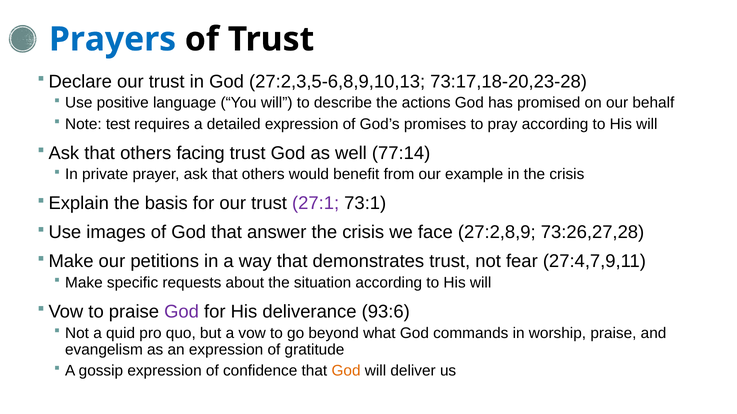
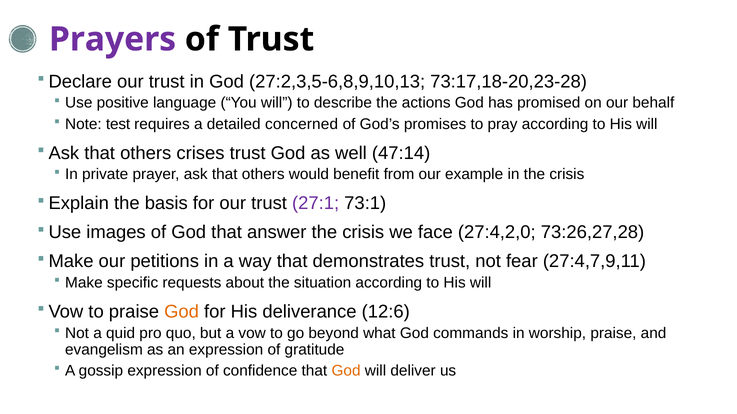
Prayers colour: blue -> purple (113, 39)
detailed expression: expression -> concerned (302, 124)
facing: facing -> crises (200, 153)
77:14: 77:14 -> 47:14 (401, 153)
27:2,8,9: 27:2,8,9 -> 27:4,2,0 (497, 233)
God colour: purple -> orange (182, 312)
93:6: 93:6 -> 12:6 (386, 312)
